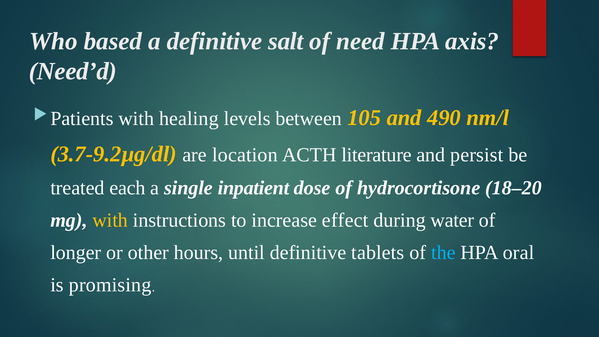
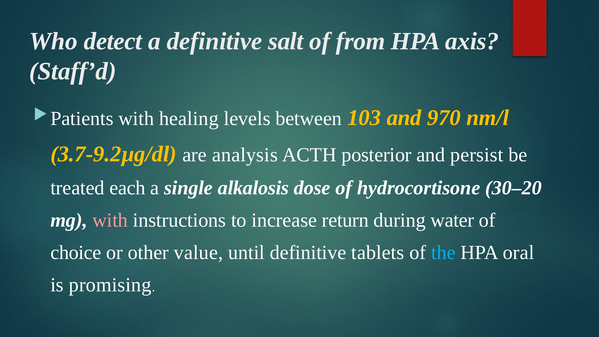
based: based -> detect (113, 41)
need: need -> from (361, 41)
Need’d: Need’d -> Staff’d (73, 71)
105: 105 -> 103 (364, 118)
490: 490 -> 970 (444, 118)
location: location -> analysis (245, 155)
literature: literature -> posterior (377, 155)
inpatient: inpatient -> alkalosis (253, 188)
18–20: 18–20 -> 30–20 (513, 188)
with colour: yellow -> pink (110, 220)
effect: effect -> return (345, 220)
longer: longer -> choice (76, 253)
hours: hours -> value (198, 253)
